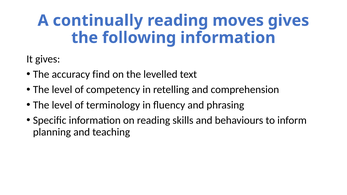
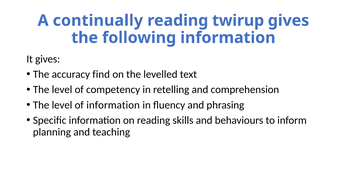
moves: moves -> twirup (238, 21)
of terminology: terminology -> information (113, 105)
